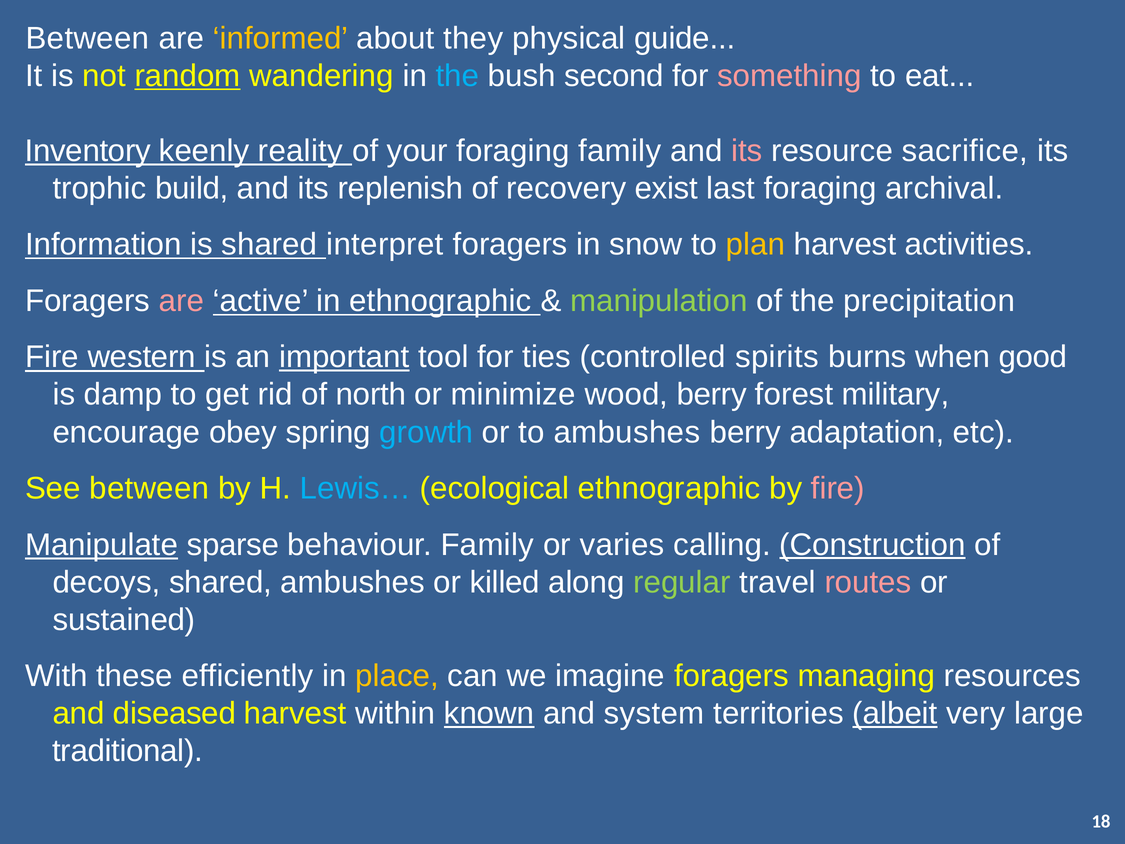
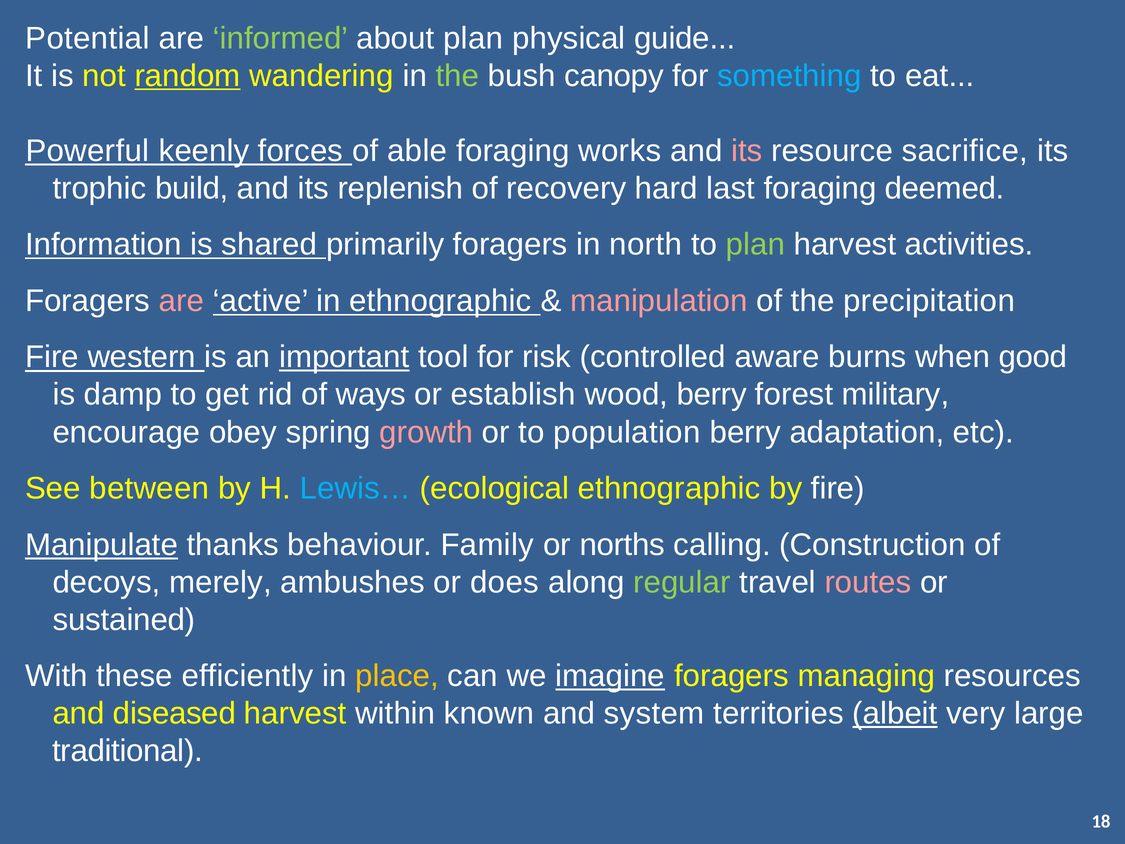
Between: Between -> Potential (87, 38)
informed colour: yellow -> light green (281, 38)
about they: they -> plan (473, 38)
the colour: light blue -> light green (457, 76)
second: second -> canopy (614, 76)
something colour: pink -> light blue (789, 76)
Inventory: Inventory -> Powerful (87, 151)
reality: reality -> forces (300, 151)
your: your -> able (417, 151)
foraging family: family -> works (620, 151)
exist: exist -> hard (666, 188)
archival: archival -> deemed (945, 188)
interpret: interpret -> primarily (385, 245)
snow: snow -> north (646, 245)
plan colour: yellow -> light green (755, 245)
manipulation colour: light green -> pink (659, 301)
ties: ties -> risk (547, 357)
spirits: spirits -> aware (777, 357)
north: north -> ways (371, 395)
minimize: minimize -> establish (513, 395)
growth colour: light blue -> pink (426, 432)
to ambushes: ambushes -> population (627, 432)
fire colour: pink -> white (838, 488)
sparse: sparse -> thanks (233, 545)
varies: varies -> norths (622, 545)
Construction underline: present -> none (873, 545)
decoys shared: shared -> merely (220, 582)
killed: killed -> does (504, 582)
imagine underline: none -> present (610, 676)
known underline: present -> none (489, 713)
